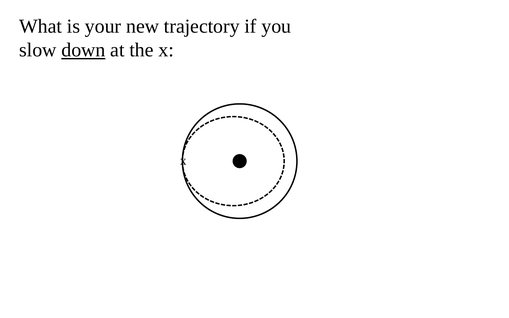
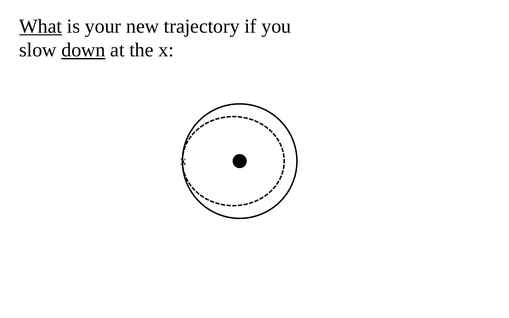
What underline: none -> present (41, 26)
